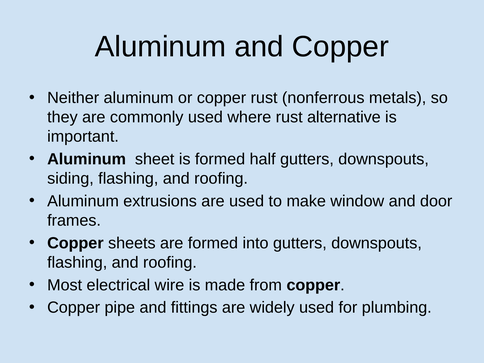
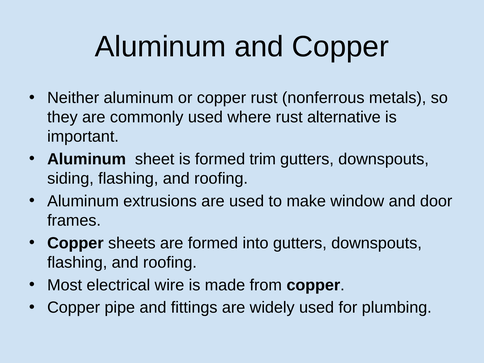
half: half -> trim (263, 159)
